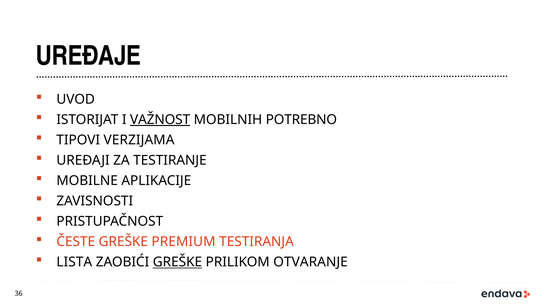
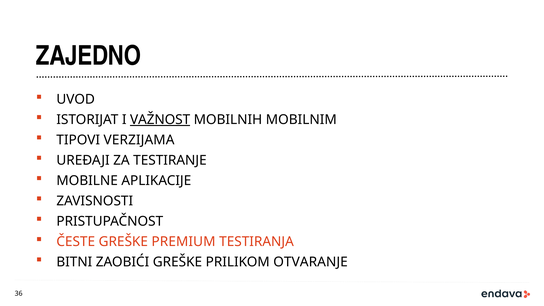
UREĐAJE: UREĐAJE -> ZAJEDNO (89, 56)
POTREBNO: POTREBNO -> MOBILNIM (301, 120)
LISTA: LISTA -> BITNI (74, 262)
GREŠKE underline: present -> none (177, 262)
